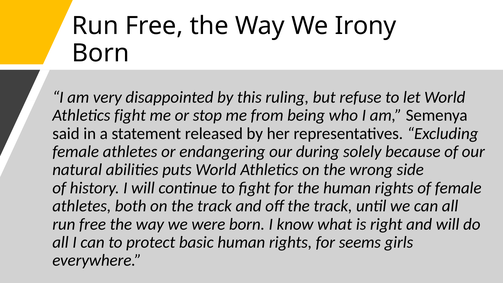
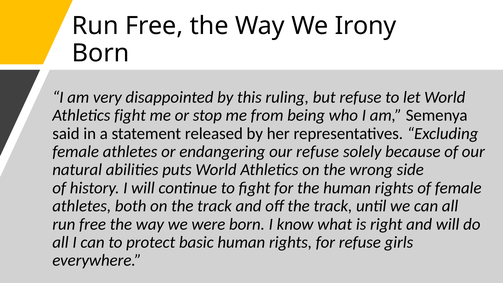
our during: during -> refuse (318, 152)
for seems: seems -> refuse (360, 242)
